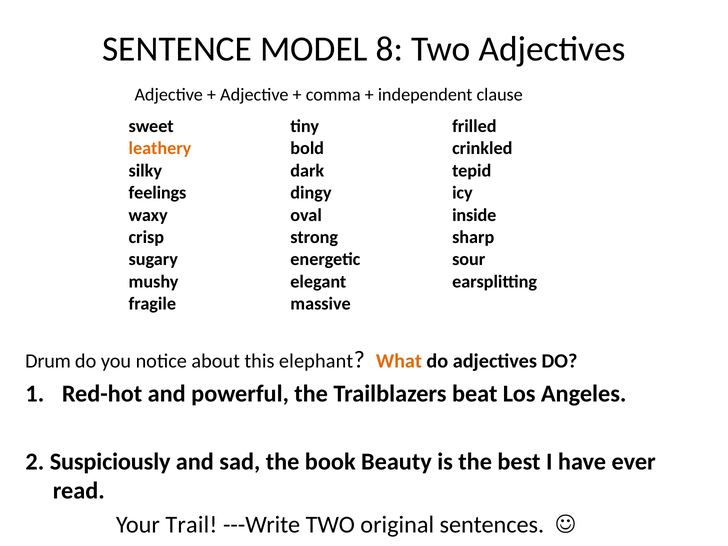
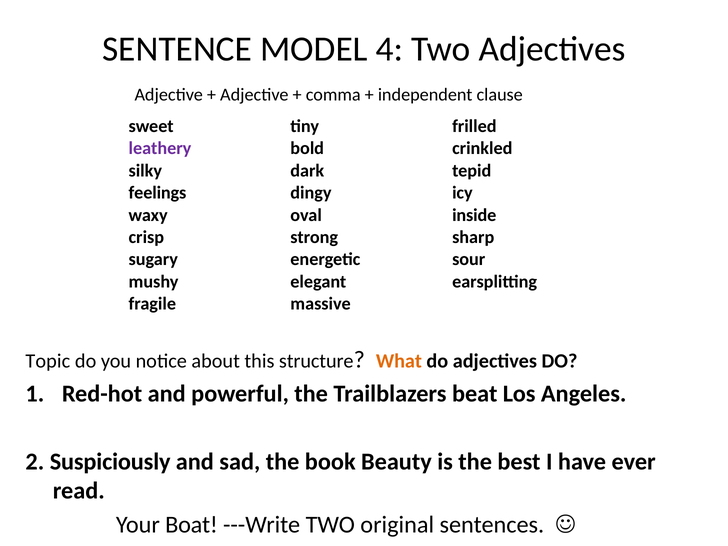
8: 8 -> 4 (389, 49)
leathery colour: orange -> purple (160, 148)
Drum: Drum -> Topic (48, 361)
elephant: elephant -> structure (316, 361)
Trail: Trail -> Boat (192, 525)
